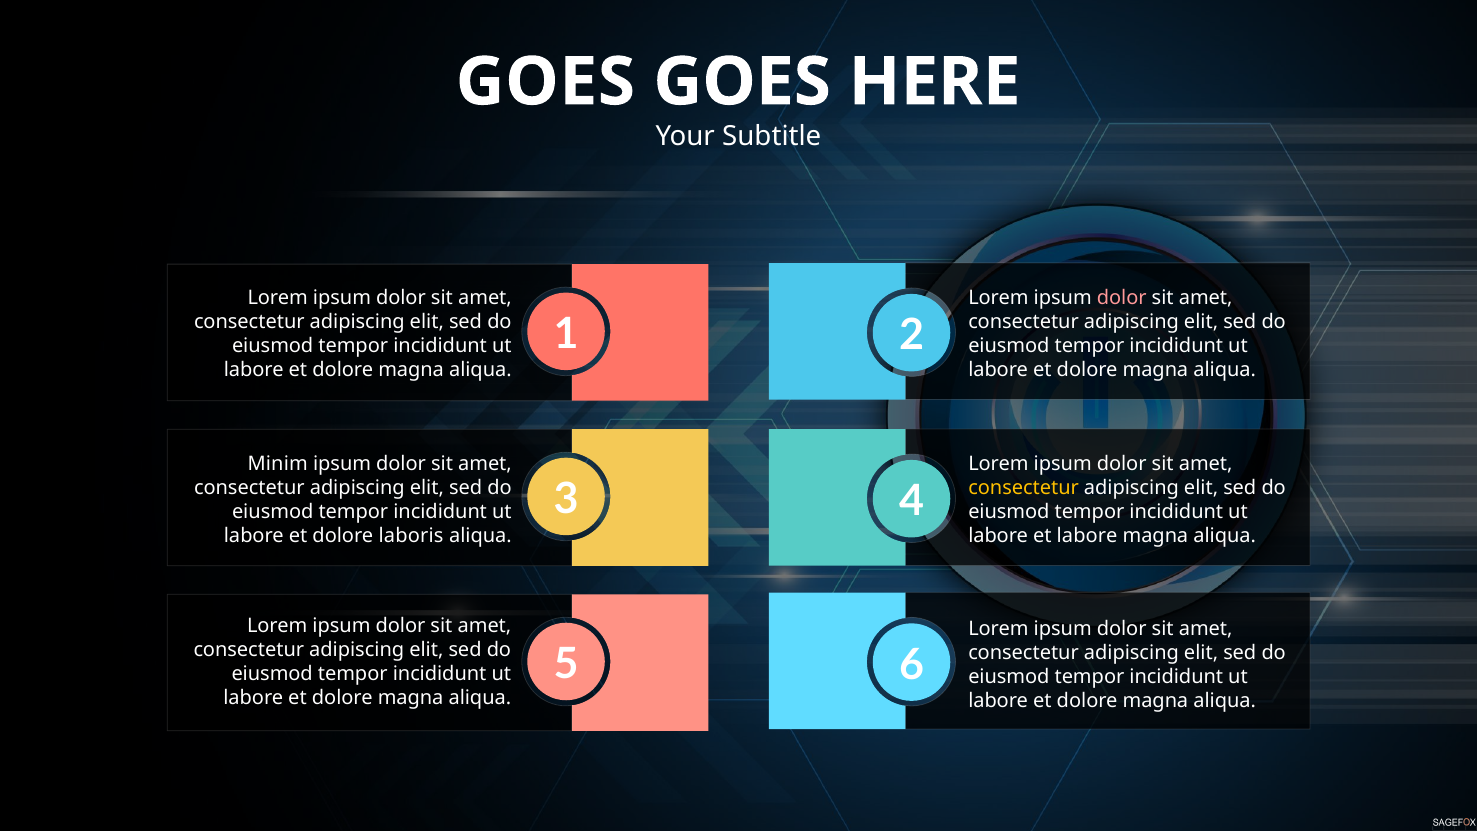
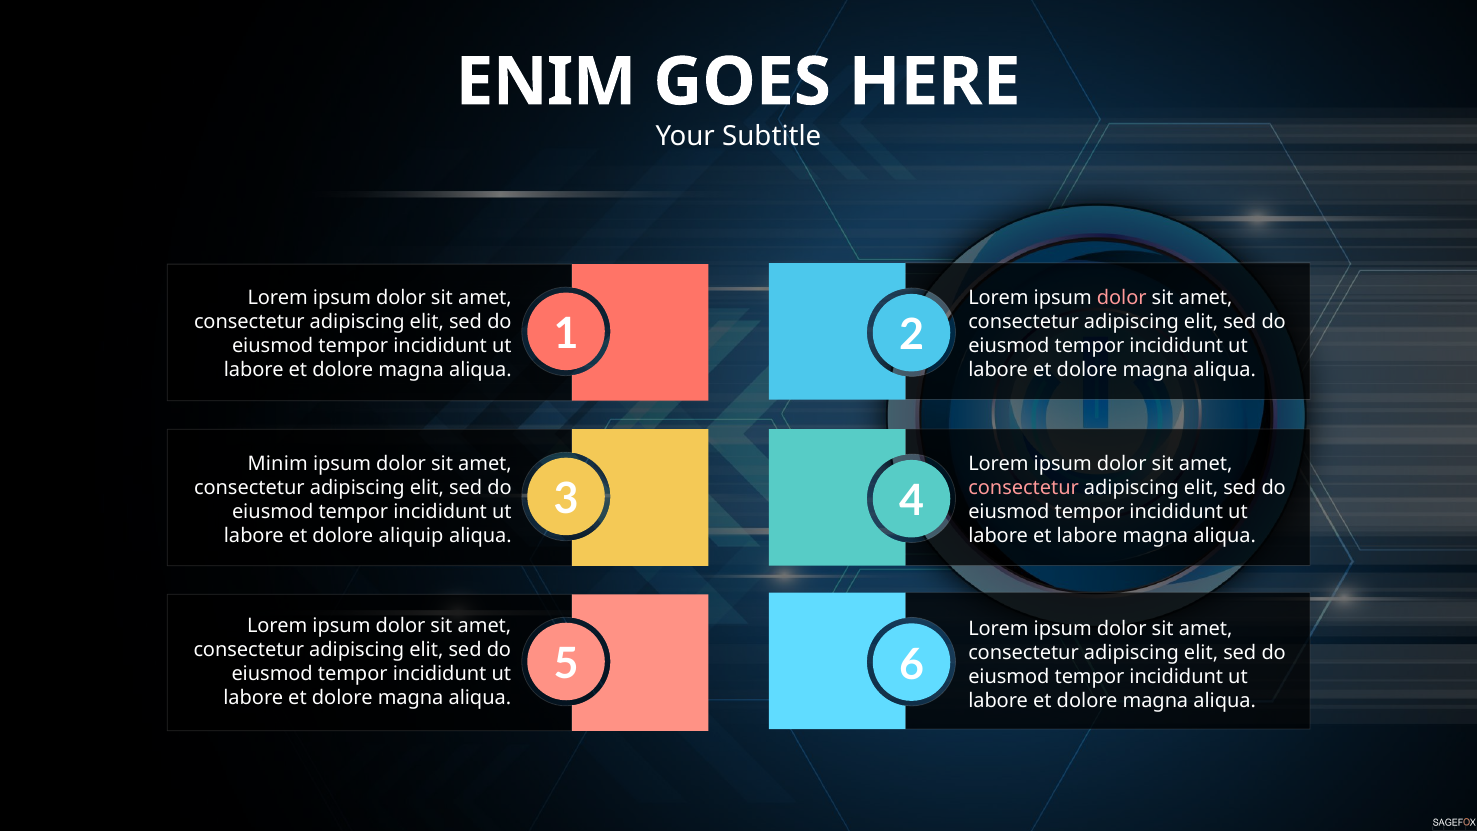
GOES: GOES -> ENIM (546, 82)
consectetur colour: yellow -> pink (1024, 488)
laboris: laboris -> aliquip (411, 536)
